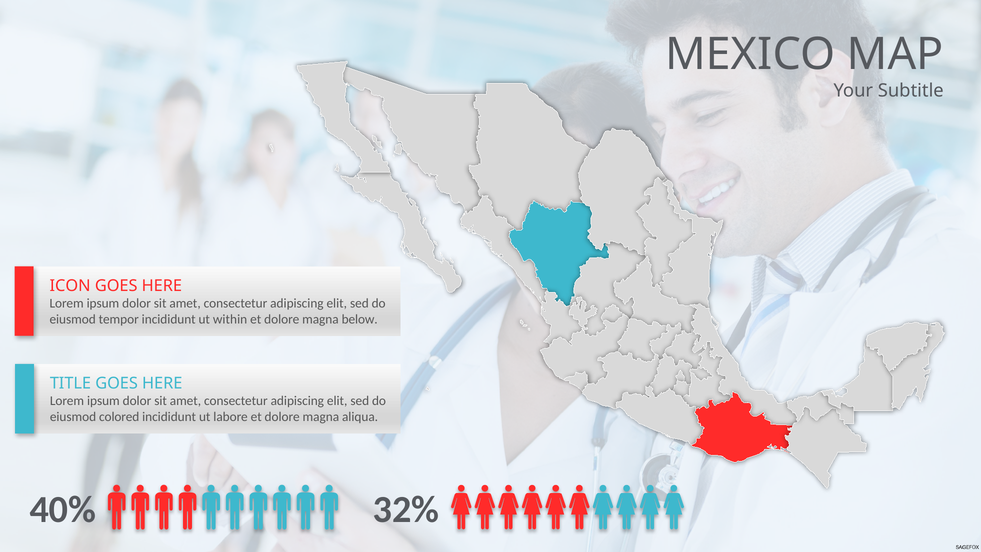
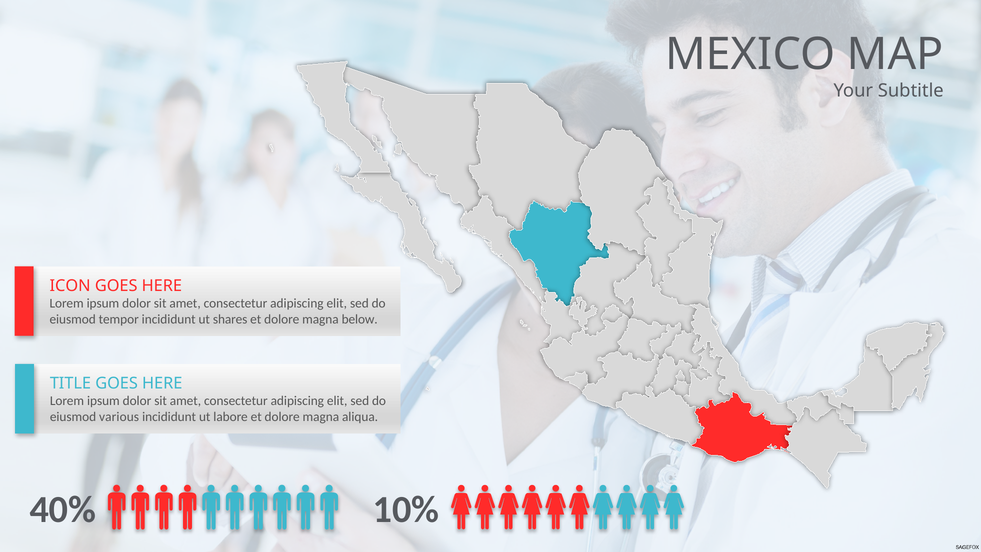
within: within -> shares (230, 319)
colored: colored -> various (119, 417)
32%: 32% -> 10% (406, 509)
